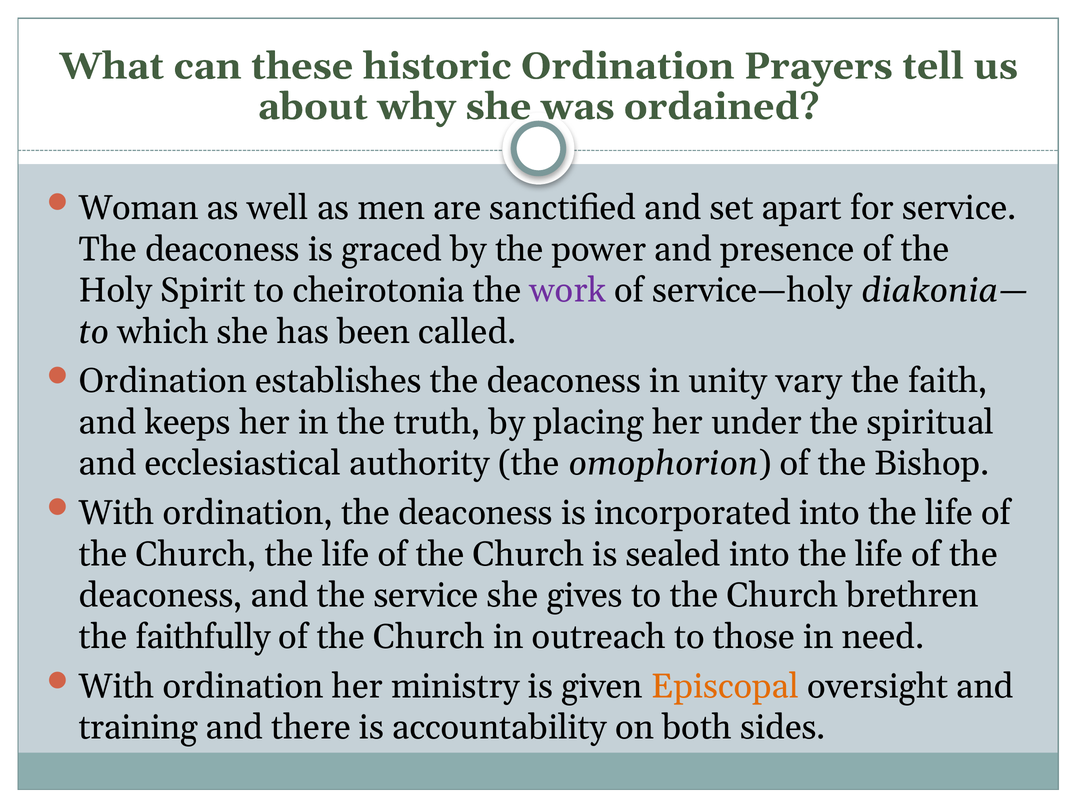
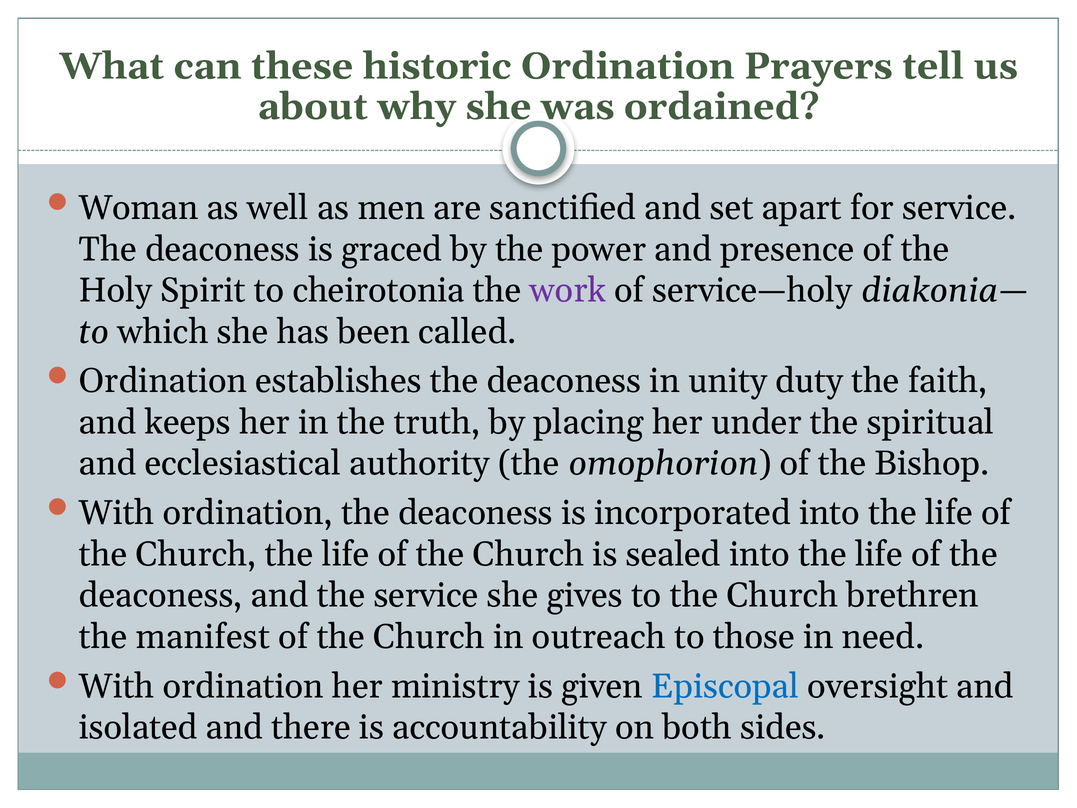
vary: vary -> duty (809, 381)
faithfully: faithfully -> manifest (203, 637)
Episcopal colour: orange -> blue (725, 686)
training: training -> isolated (138, 727)
